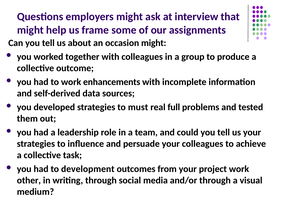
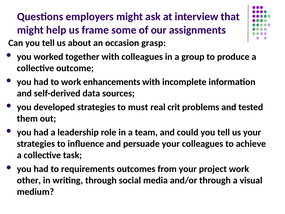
occasion might: might -> grasp (154, 43)
full: full -> crit (174, 107)
development: development -> requirements (88, 169)
